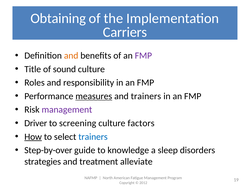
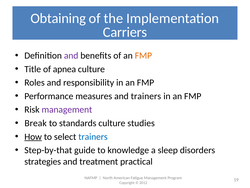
and colour: orange -> purple (71, 55)
FMP colour: purple -> orange (143, 55)
sound: sound -> apnea (64, 69)
measures underline: present -> none (94, 96)
Driver: Driver -> Break (36, 123)
screening: screening -> standards (78, 123)
factors: factors -> studies (141, 123)
Step-by-over: Step-by-over -> Step-by-that (48, 150)
alleviate: alleviate -> practical (136, 161)
